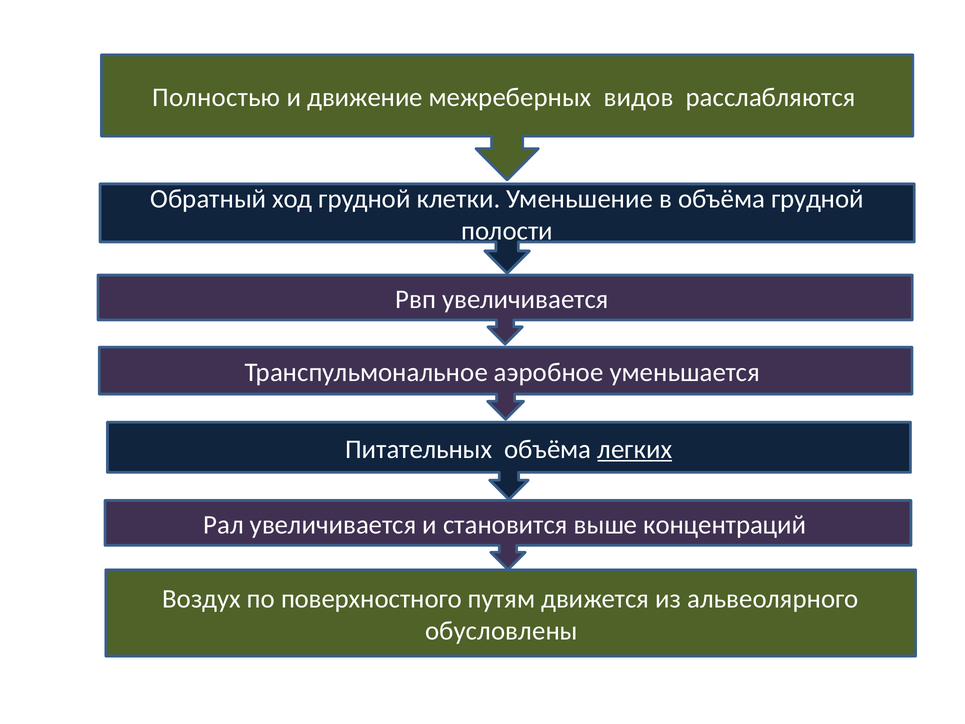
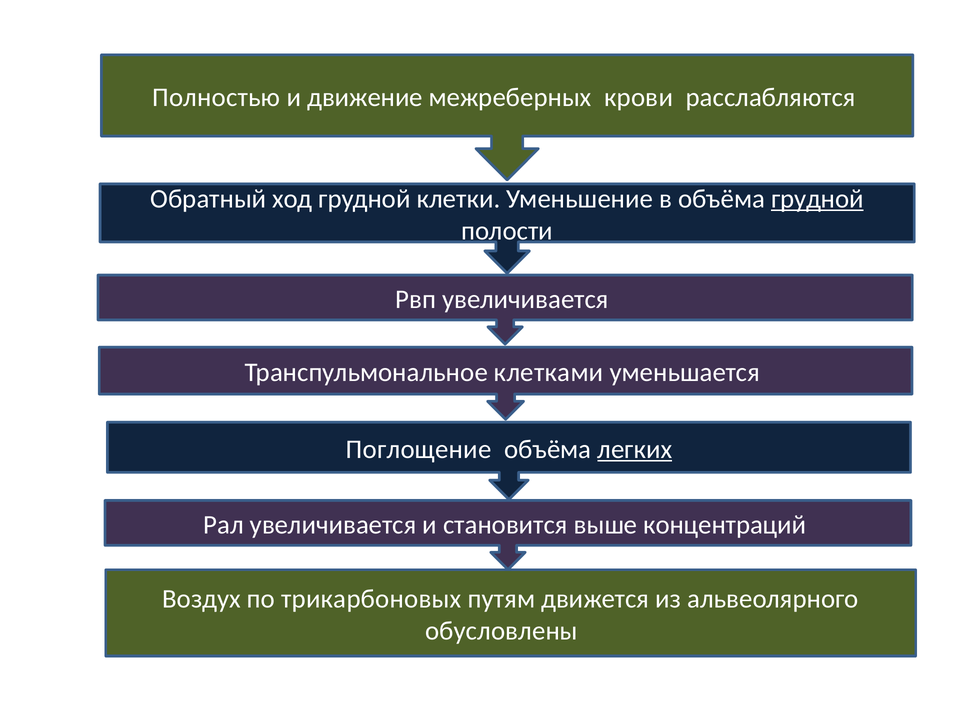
видов: видов -> крови (639, 97)
грудной underline: none -> present (817, 199)
аэробное: аэробное -> клетками (549, 372)
Питательных: Питательных -> Поглощение (419, 449)
поверхностного: поверхностного -> трикарбоновых (371, 598)
